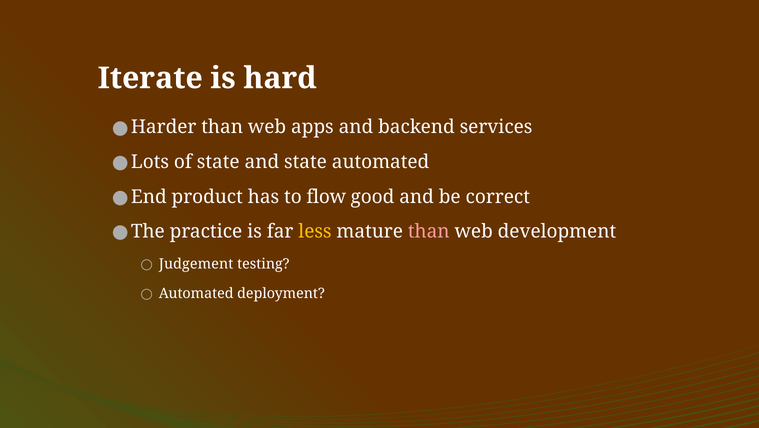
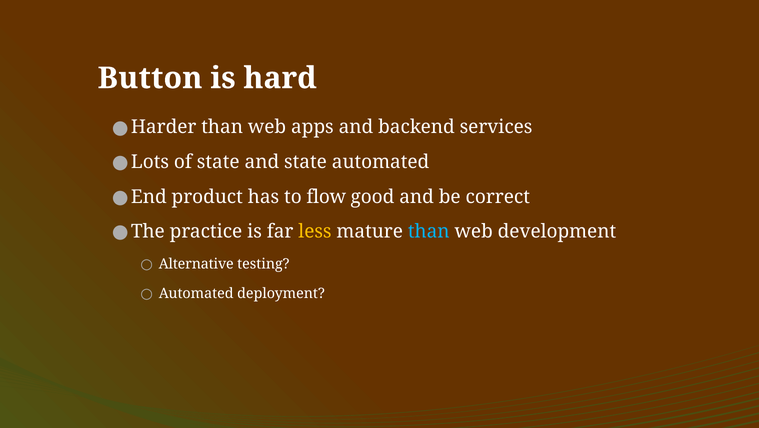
Iterate: Iterate -> Button (150, 78)
than colour: pink -> light blue (429, 231)
Judgement: Judgement -> Alternative (196, 263)
